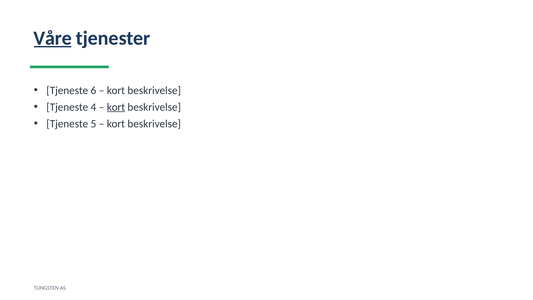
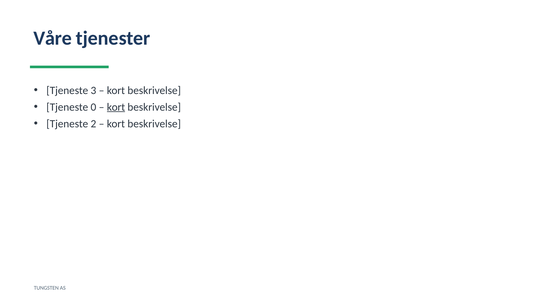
Våre underline: present -> none (53, 38)
6: 6 -> 3 (93, 90)
4: 4 -> 0 (93, 107)
5: 5 -> 2 (93, 124)
